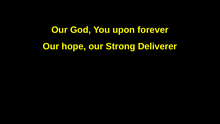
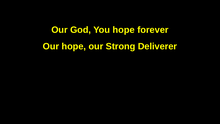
You upon: upon -> hope (124, 30)
